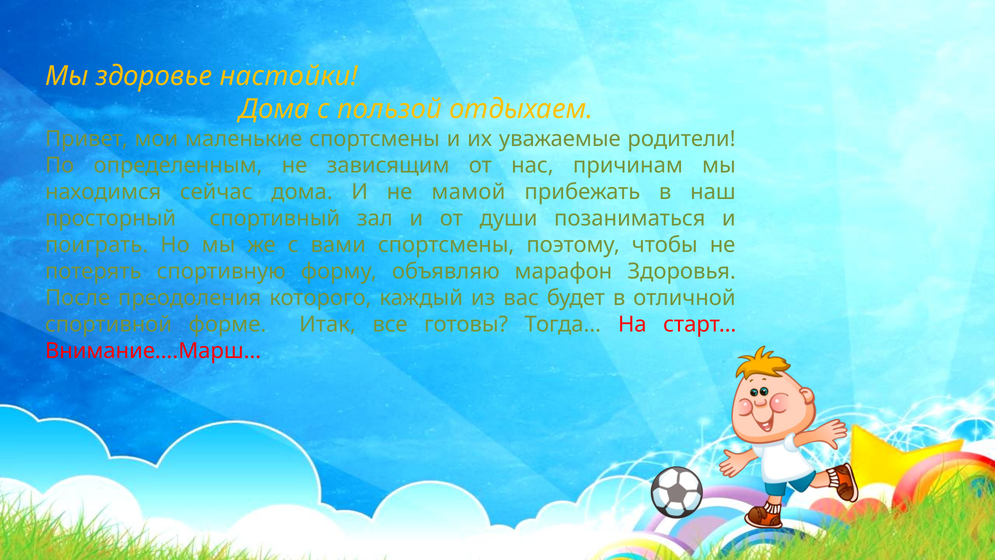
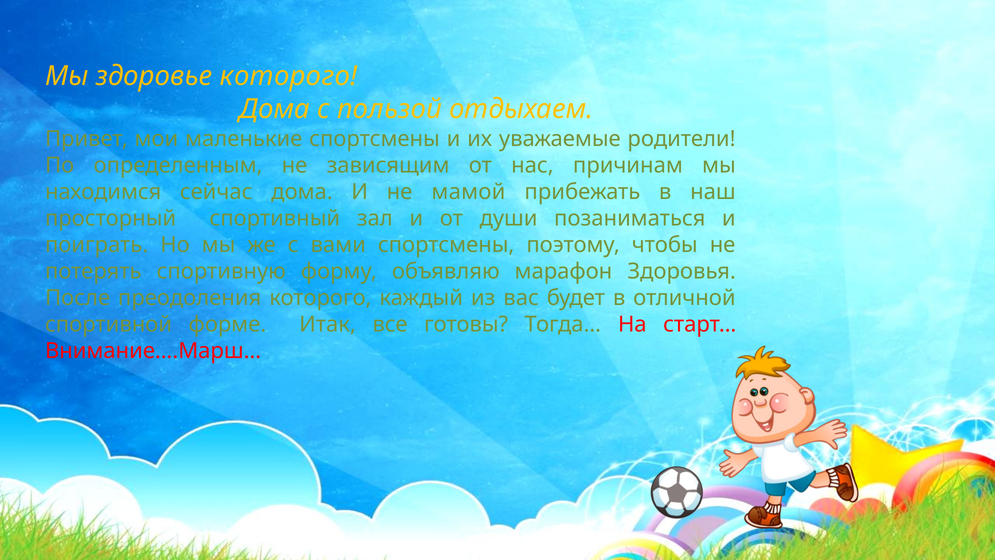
здоровье настойки: настойки -> которого (289, 76)
